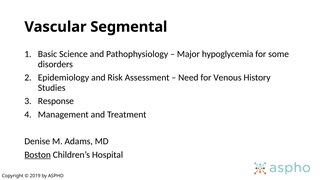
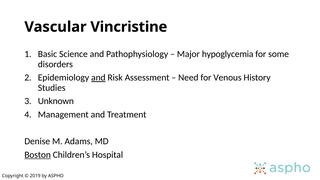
Segmental: Segmental -> Vincristine (129, 27)
and underline: none -> present (98, 78)
Response: Response -> Unknown (56, 101)
